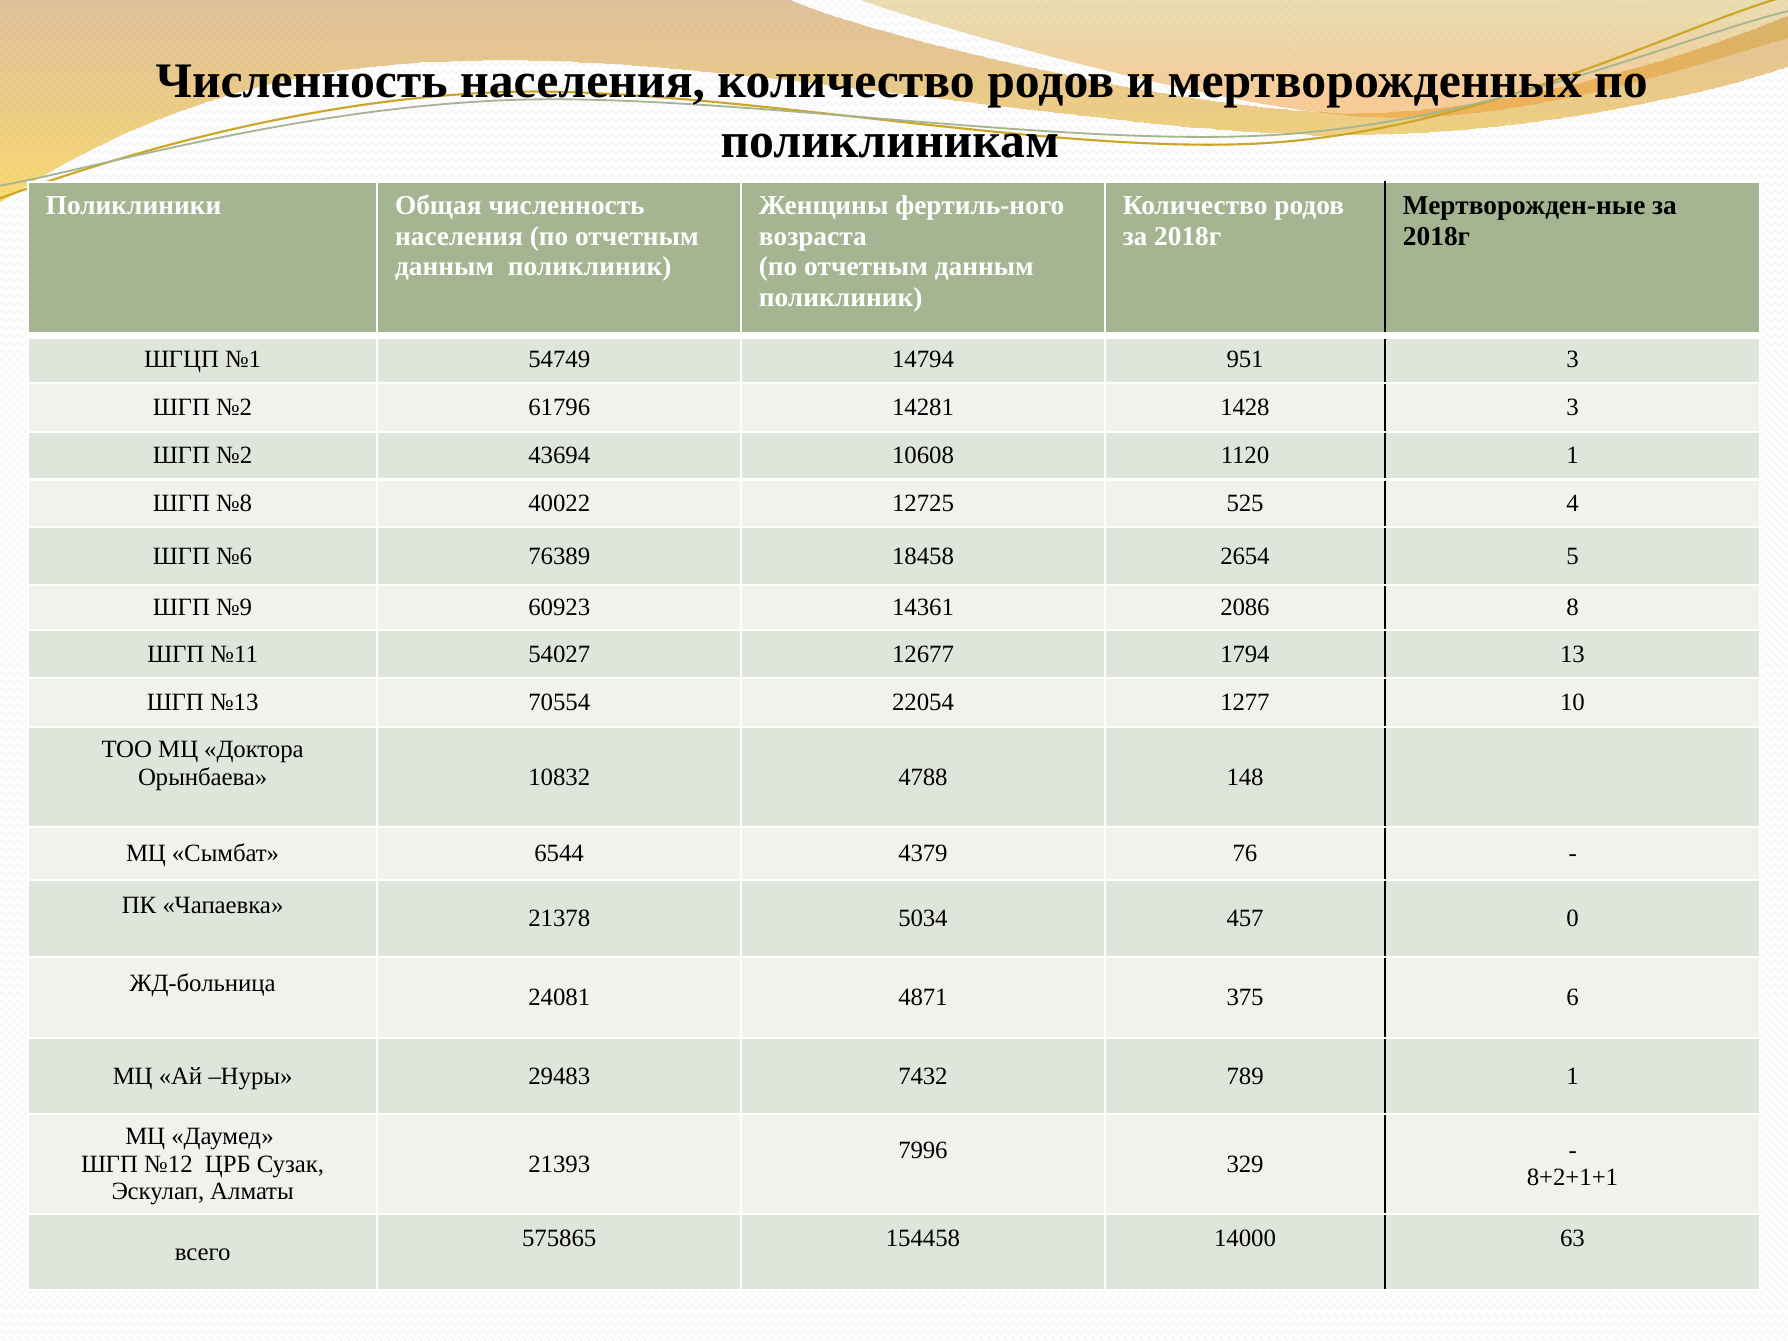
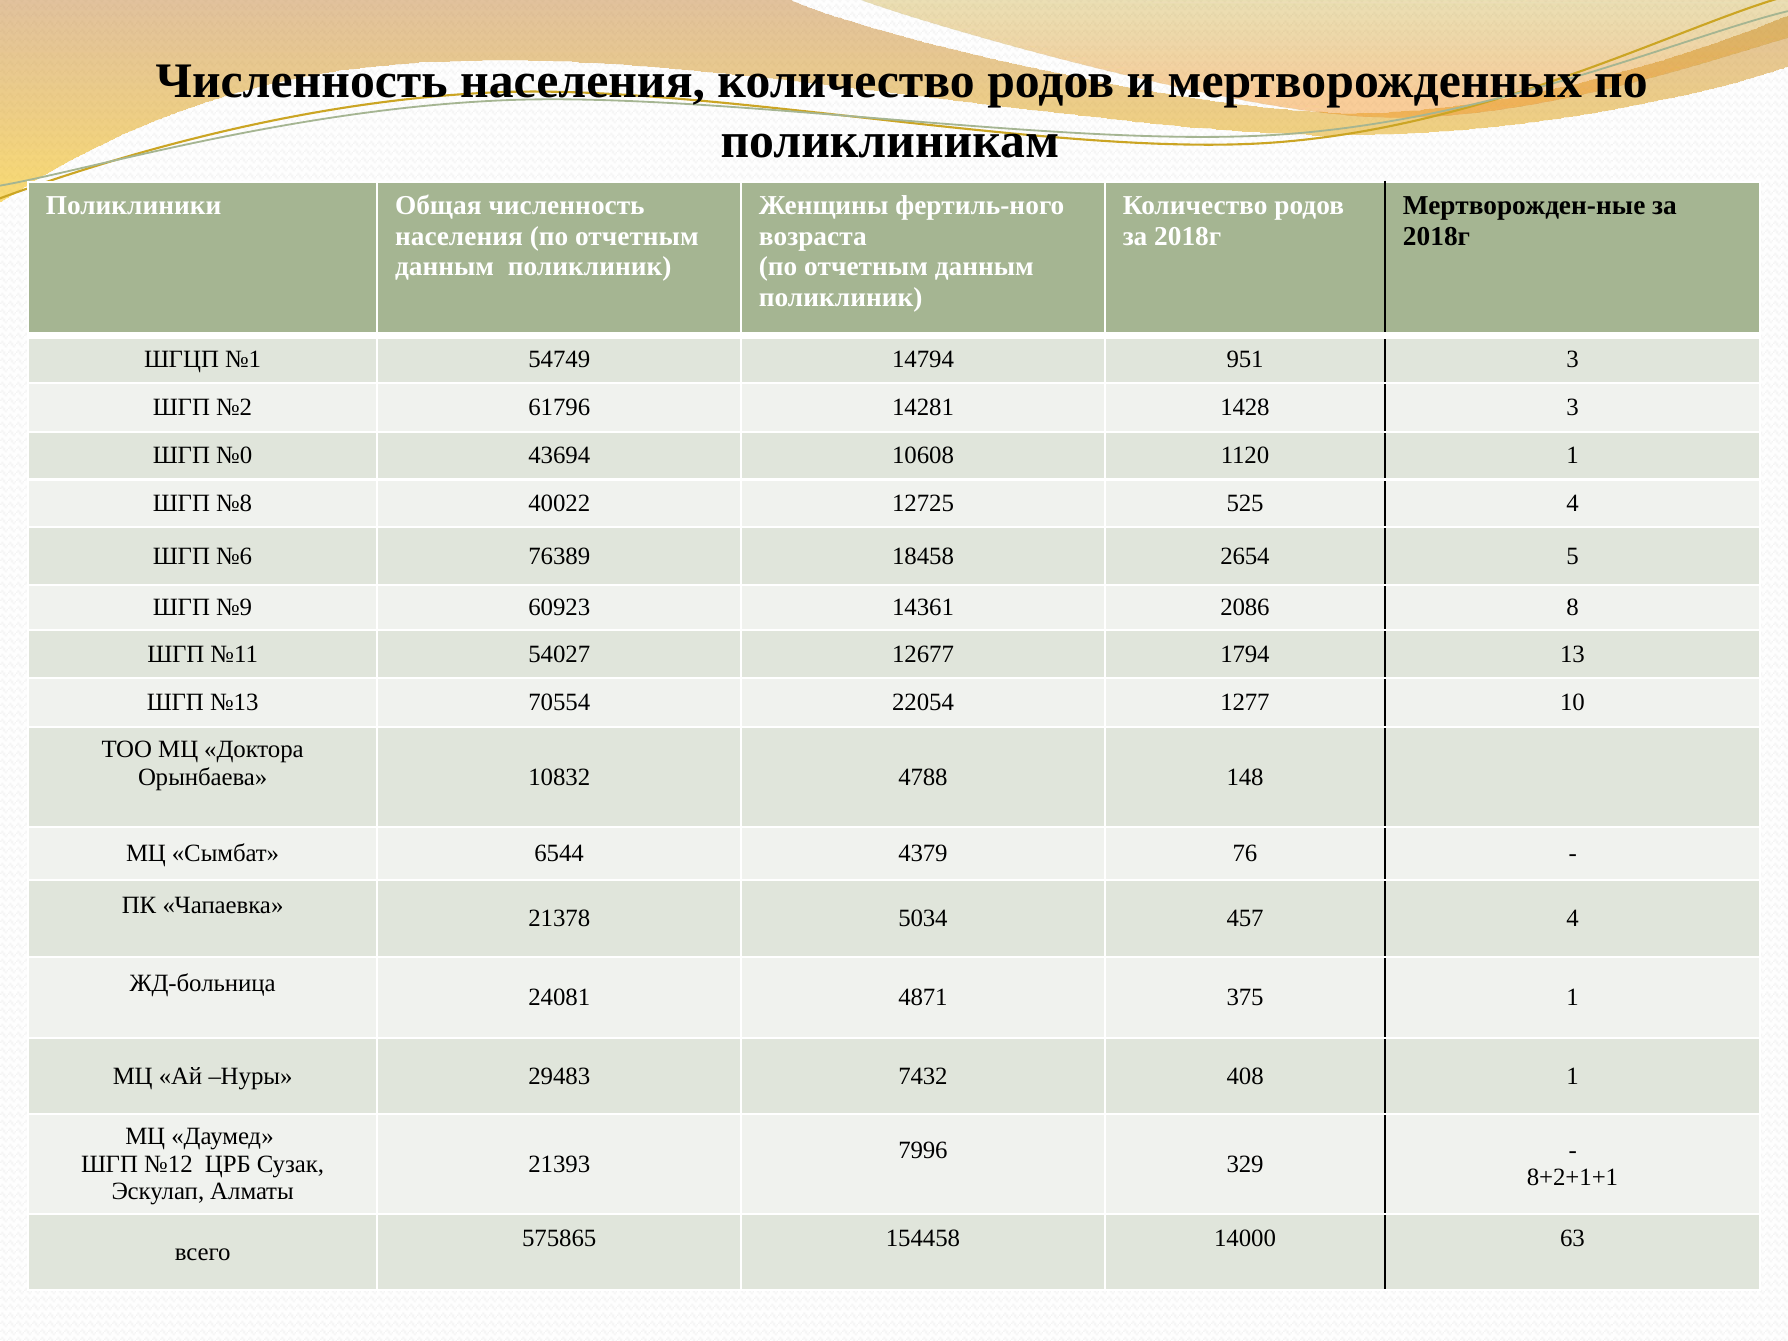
№2: №2 -> №0 (234, 456)
457 0: 0 -> 4 (1573, 919)
375 6: 6 -> 1 (1573, 998)
789: 789 -> 408 (1245, 1076)
